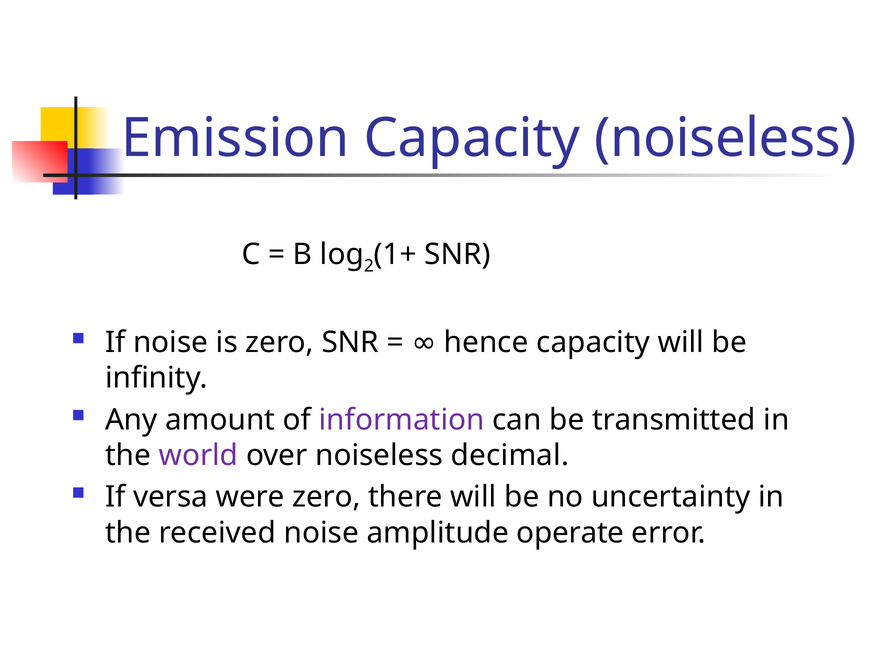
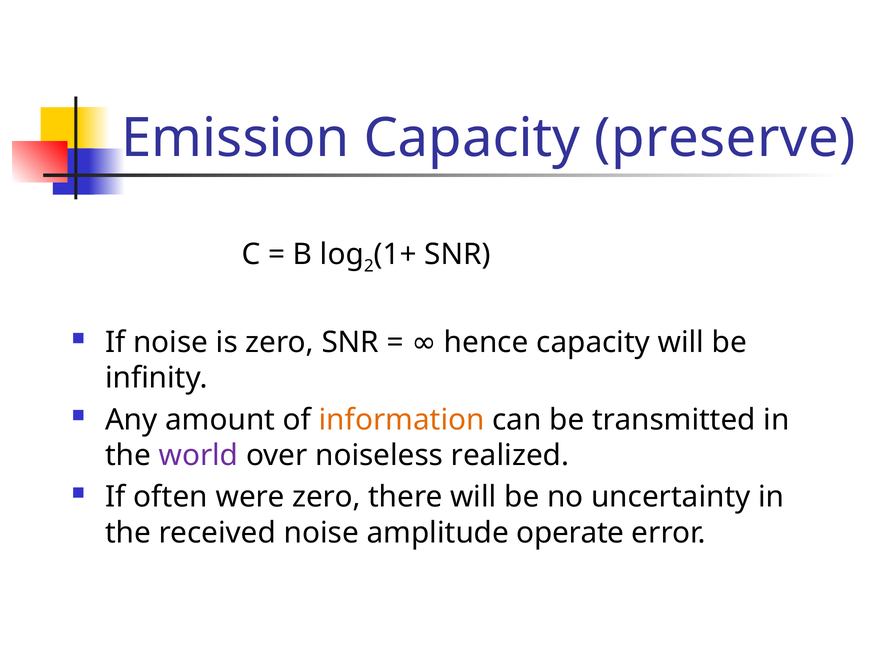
Capacity noiseless: noiseless -> preserve (725, 138)
information colour: purple -> orange (402, 420)
decimal: decimal -> realized (510, 455)
versa: versa -> often (170, 497)
